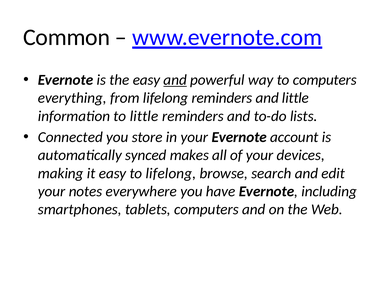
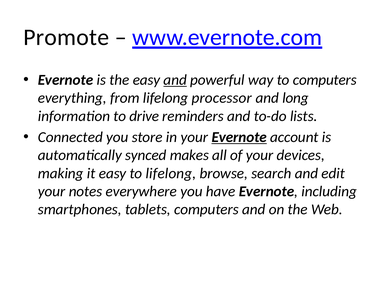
Common: Common -> Promote (66, 37)
lifelong reminders: reminders -> processor (222, 98)
and little: little -> long (295, 98)
to little: little -> drive (144, 116)
Evernote underline: none -> present (239, 138)
